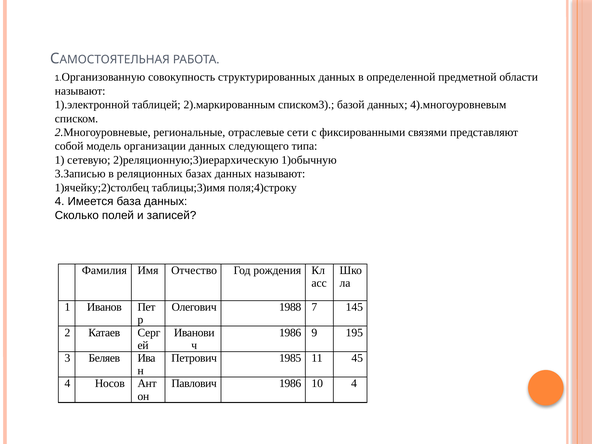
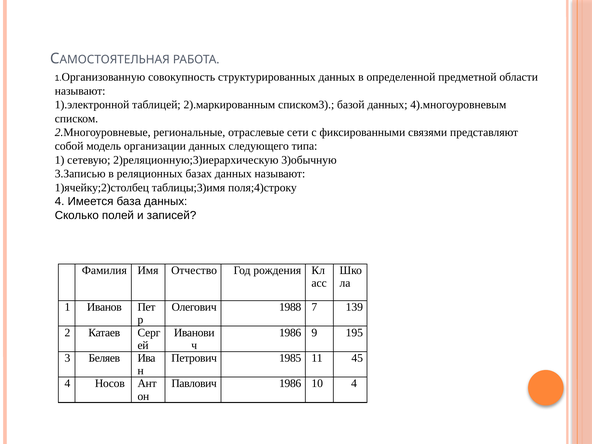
1)обычную: 1)обычную -> 3)обычную (309, 160)
145: 145 -> 139 (354, 307)
